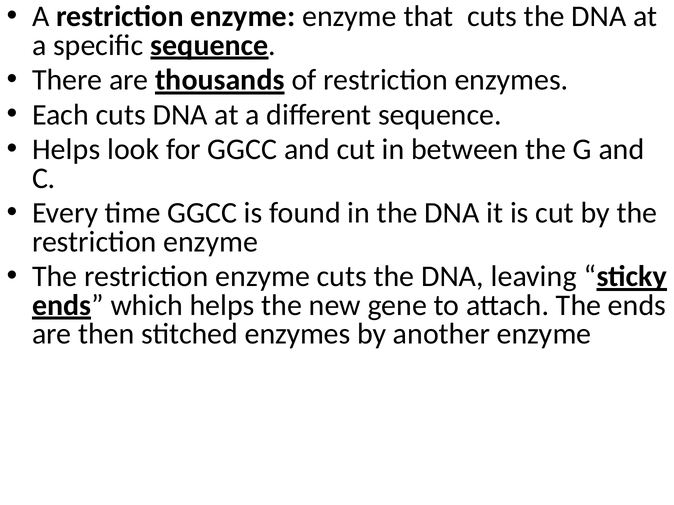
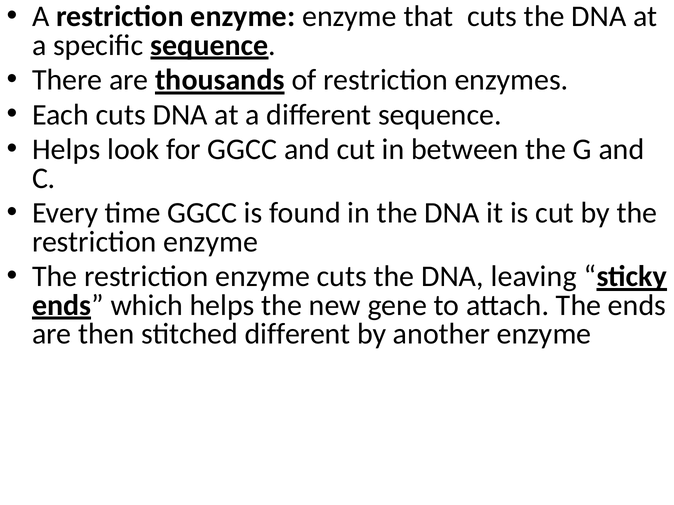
stitched enzymes: enzymes -> different (298, 334)
